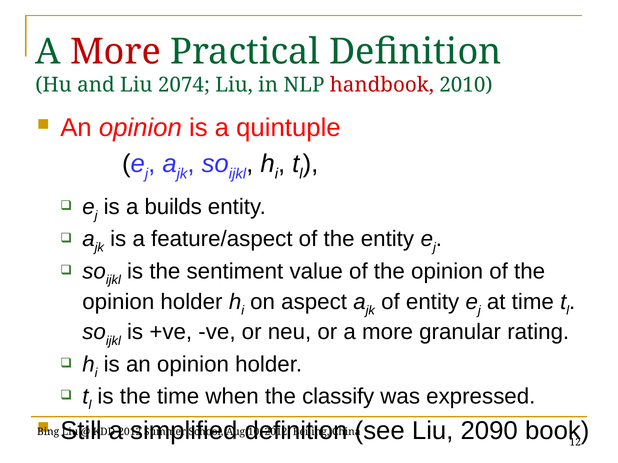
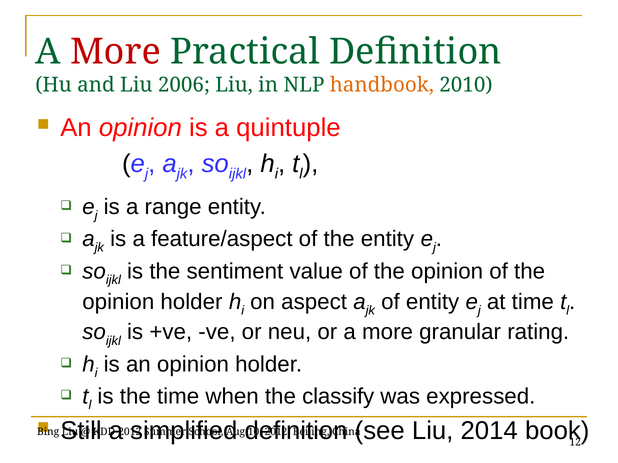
2074: 2074 -> 2006 (184, 85)
handbook colour: red -> orange (382, 85)
builds: builds -> range (173, 207)
2090: 2090 -> 2014 (489, 431)
